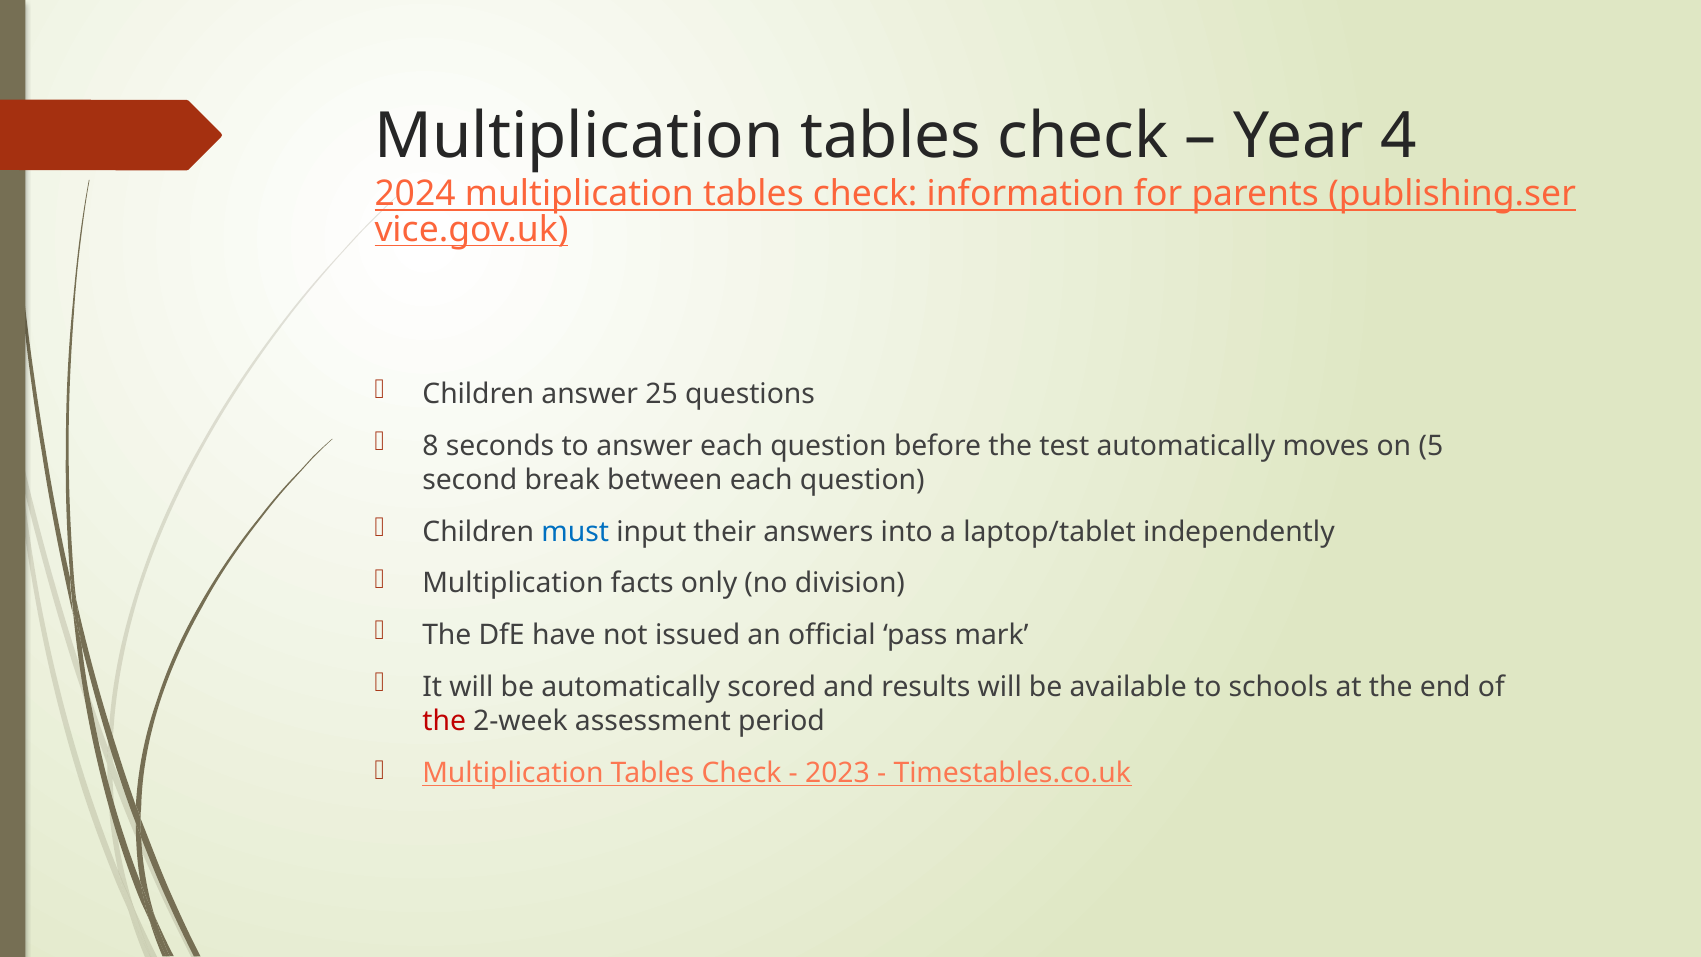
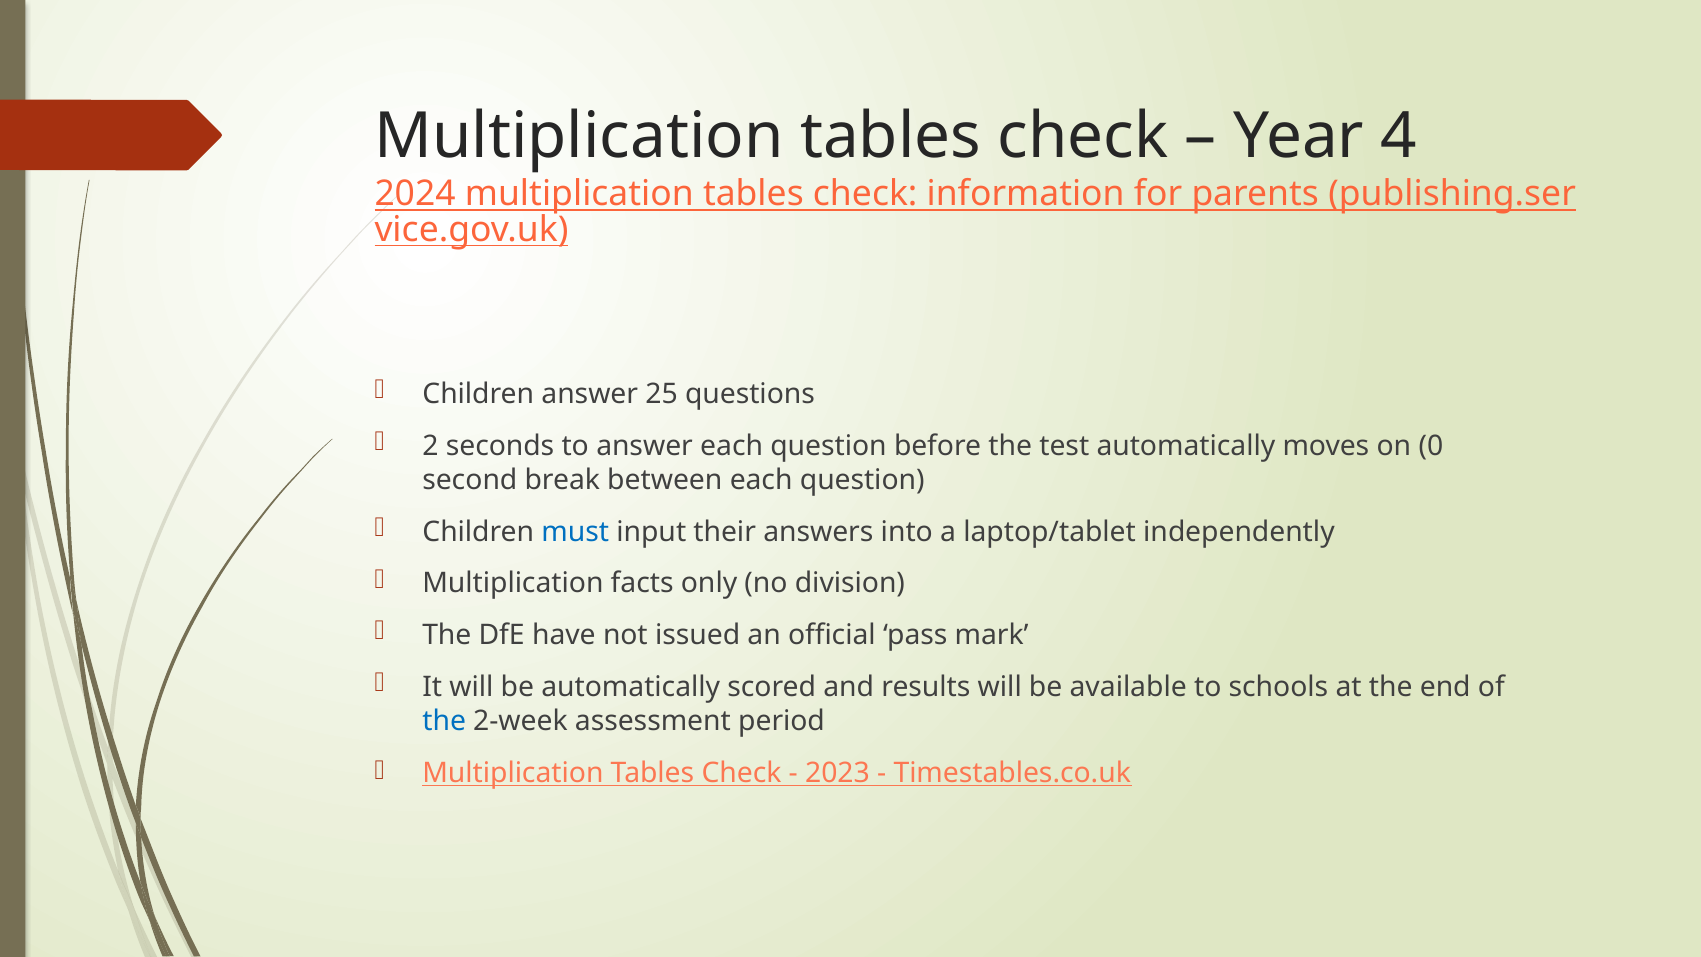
8: 8 -> 2 (431, 446)
5: 5 -> 0 (1431, 446)
the colour: red -> blue (444, 721)
